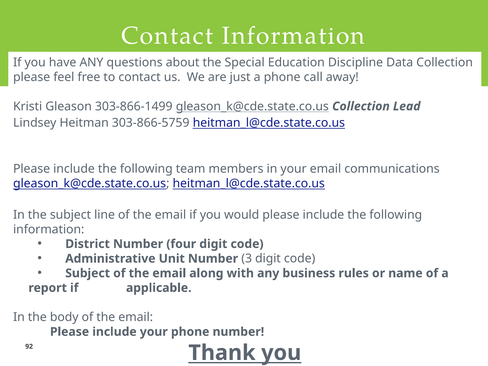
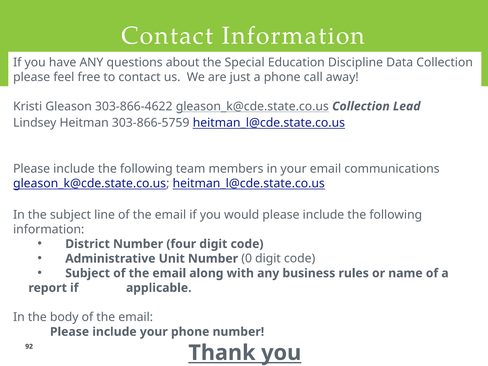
303-866-1499: 303-866-1499 -> 303-866-4622 (134, 106)
3: 3 -> 0 (247, 259)
